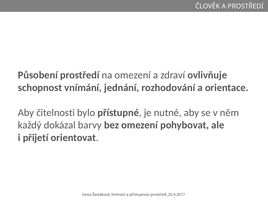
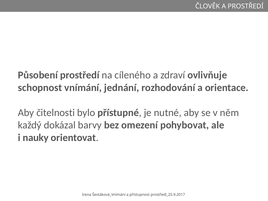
na omezení: omezení -> cíleného (133, 75)
přijetí: přijetí -> nauky (36, 138)
